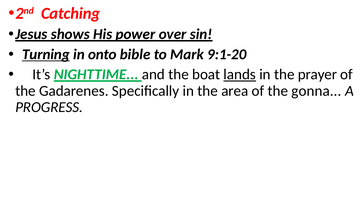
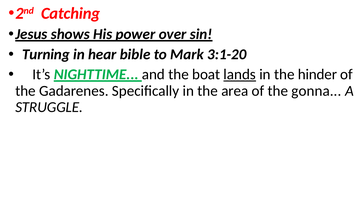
Turning underline: present -> none (46, 54)
onto: onto -> hear (102, 54)
9:1-20: 9:1-20 -> 3:1-20 (227, 54)
prayer: prayer -> hinder (317, 74)
PROGRESS: PROGRESS -> STRUGGLE (49, 107)
